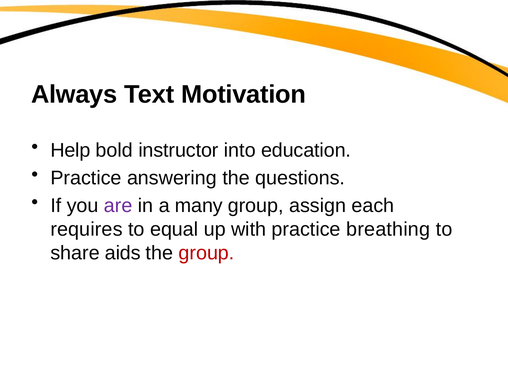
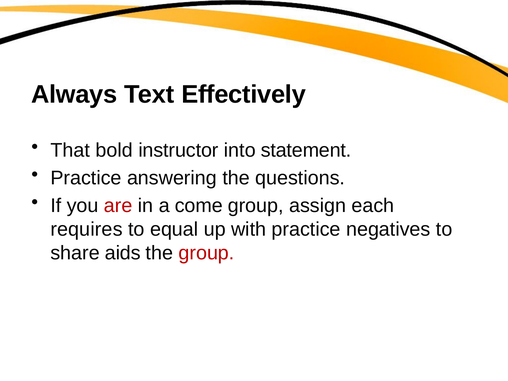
Motivation: Motivation -> Effectively (244, 94)
Help: Help -> That (70, 150)
education: education -> statement (306, 150)
are colour: purple -> red (118, 206)
many: many -> come (199, 206)
breathing: breathing -> negatives (388, 229)
